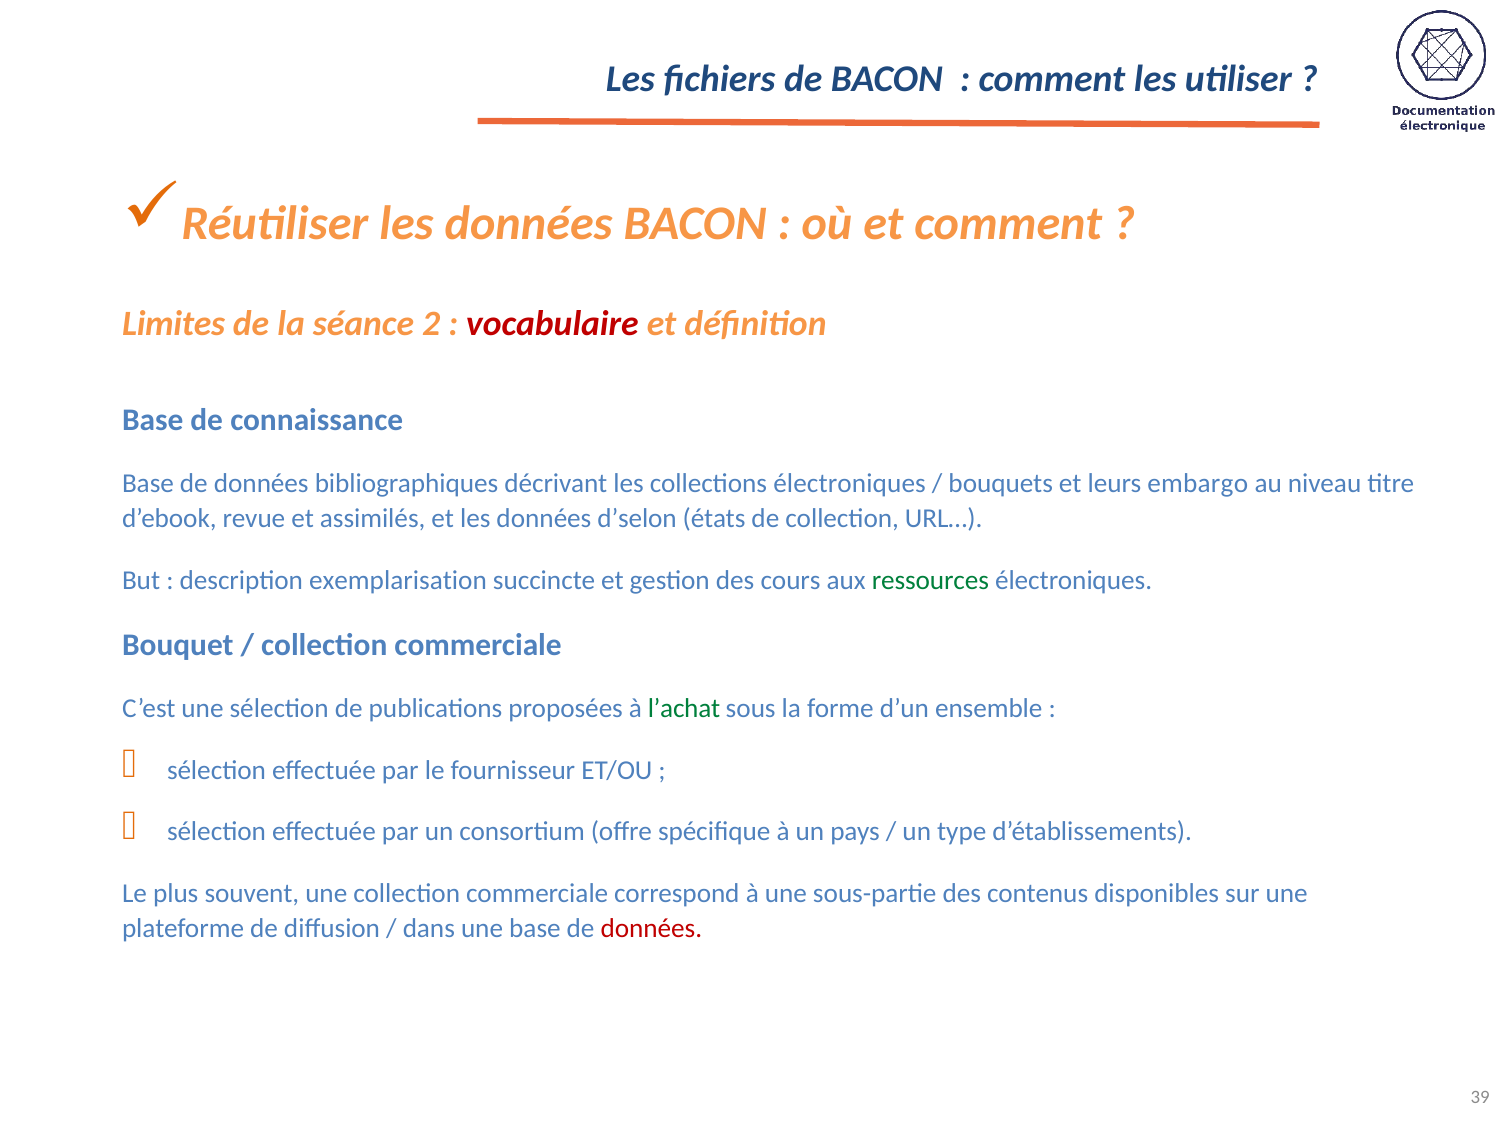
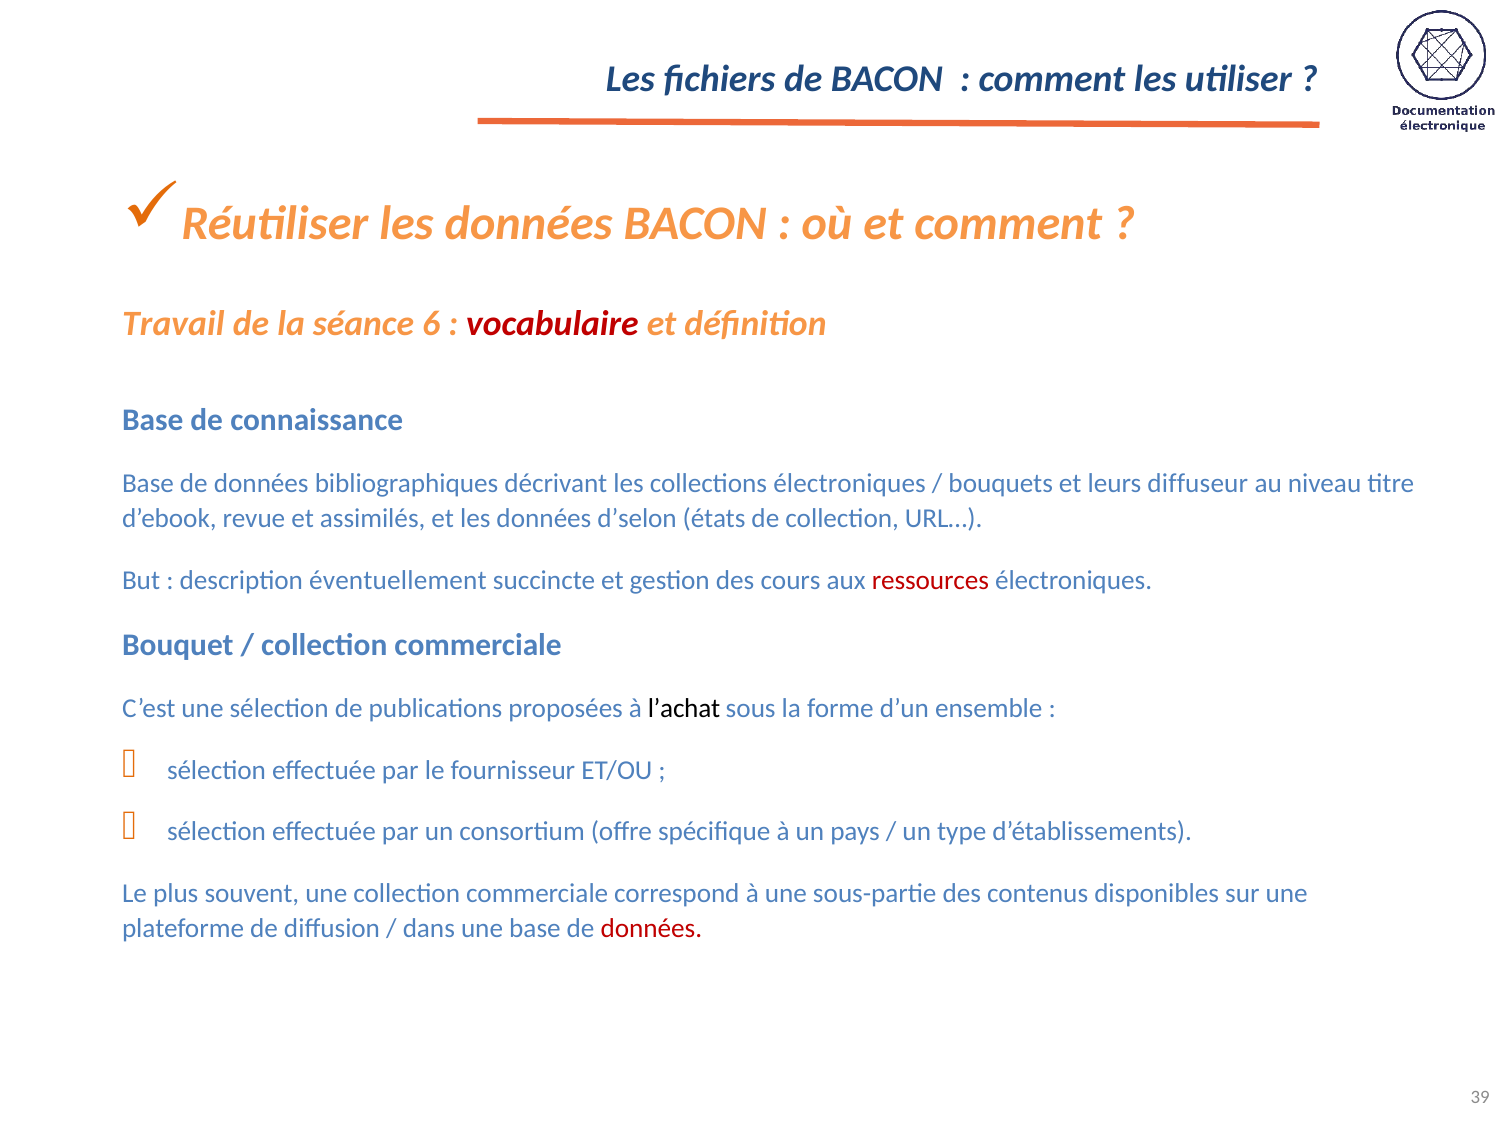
Limites: Limites -> Travail (173, 324)
2: 2 -> 6 (431, 324)
embargo: embargo -> diffuseur (1198, 484)
exemplarisation: exemplarisation -> éventuellement (398, 580)
ressources colour: green -> red (930, 580)
l’achat colour: green -> black (684, 709)
